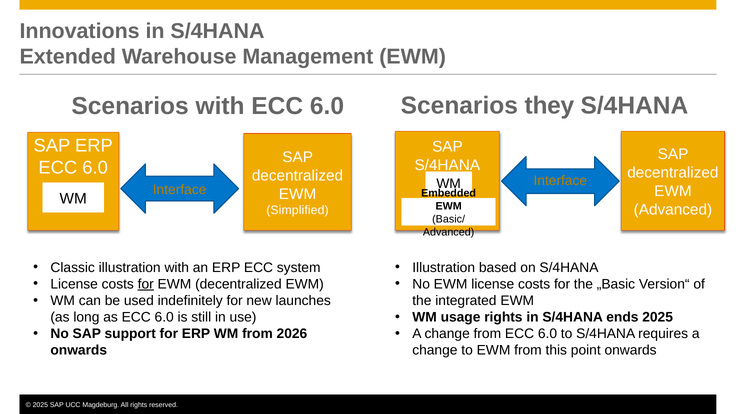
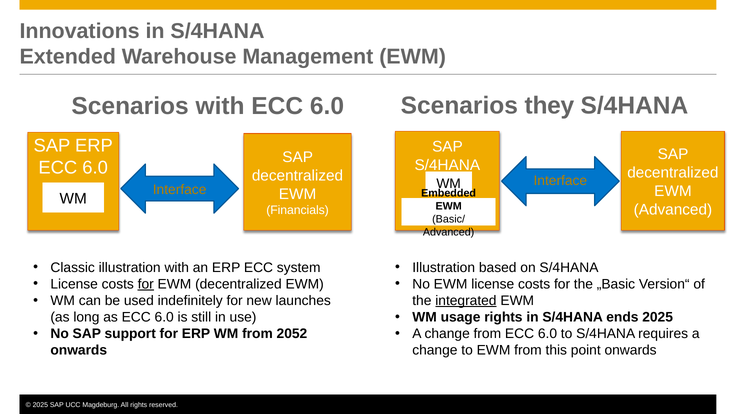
Simplified: Simplified -> Financials (298, 210)
integrated underline: none -> present (466, 301)
2026: 2026 -> 2052 (292, 334)
